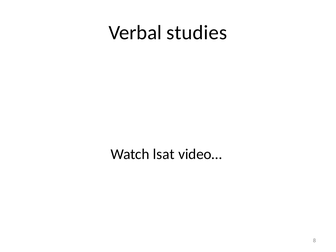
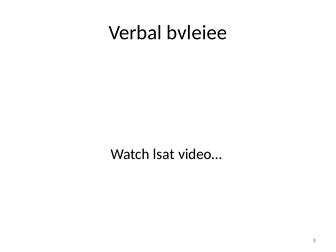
studies: studies -> bvleiee (197, 33)
